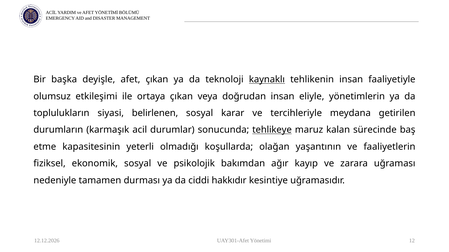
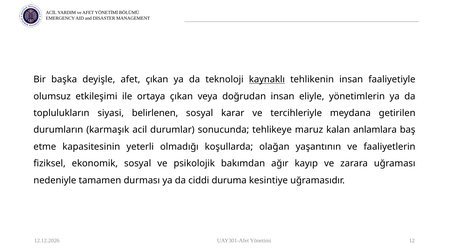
tehlikeye underline: present -> none (272, 130)
sürecinde: sürecinde -> anlamlara (375, 130)
hakkıdır: hakkıdır -> duruma (229, 181)
